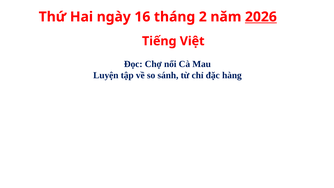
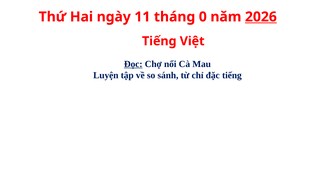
16: 16 -> 11 (142, 17)
2: 2 -> 0 (203, 17)
Đọc underline: none -> present (133, 64)
đặc hàng: hàng -> tiếng (232, 75)
